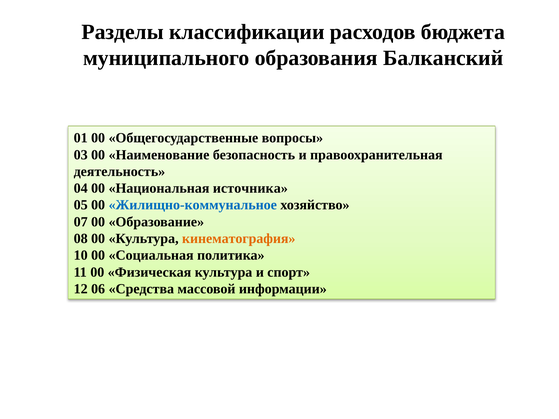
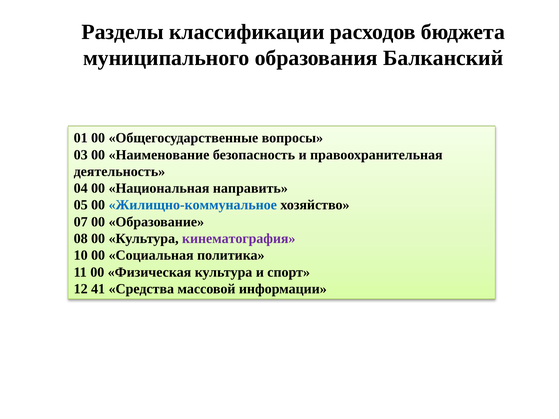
источника: источника -> направить (250, 188)
кинематография colour: orange -> purple (239, 239)
06: 06 -> 41 (98, 289)
